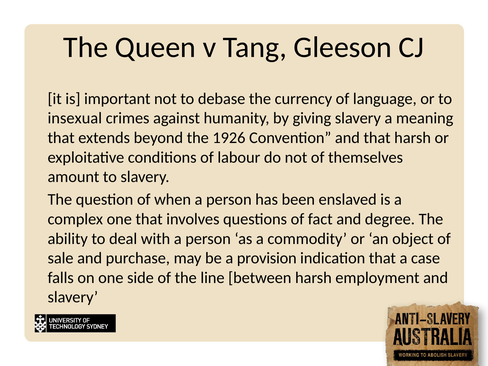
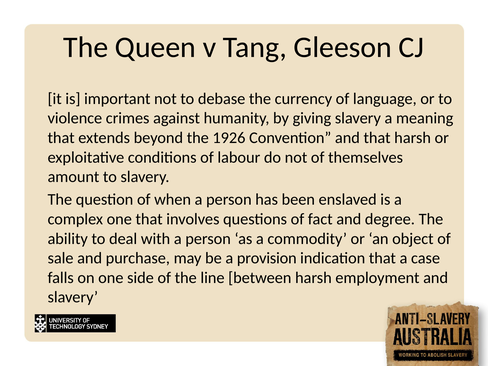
insexual: insexual -> violence (75, 118)
